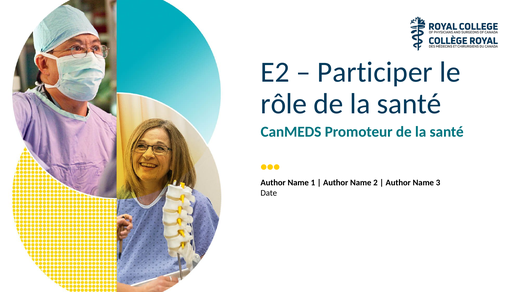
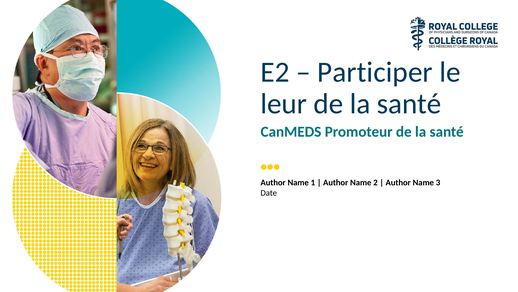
rôle: rôle -> leur (284, 104)
